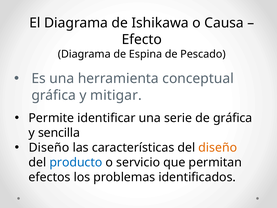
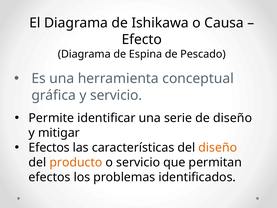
y mitigar: mitigar -> servicio (116, 95)
de gráfica: gráfica -> diseño (233, 118)
sencilla: sencilla -> mitigar (59, 133)
Diseño: Diseño -> Efectos (49, 147)
producto colour: blue -> orange (76, 162)
